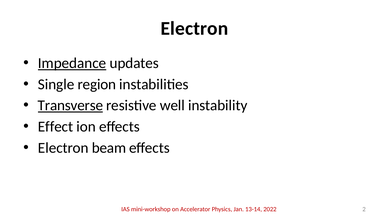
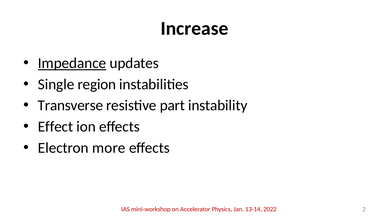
Electron: Electron -> Increase (194, 28)
Transverse underline: present -> none (70, 105)
well: well -> part (172, 105)
beam: beam -> more (109, 148)
